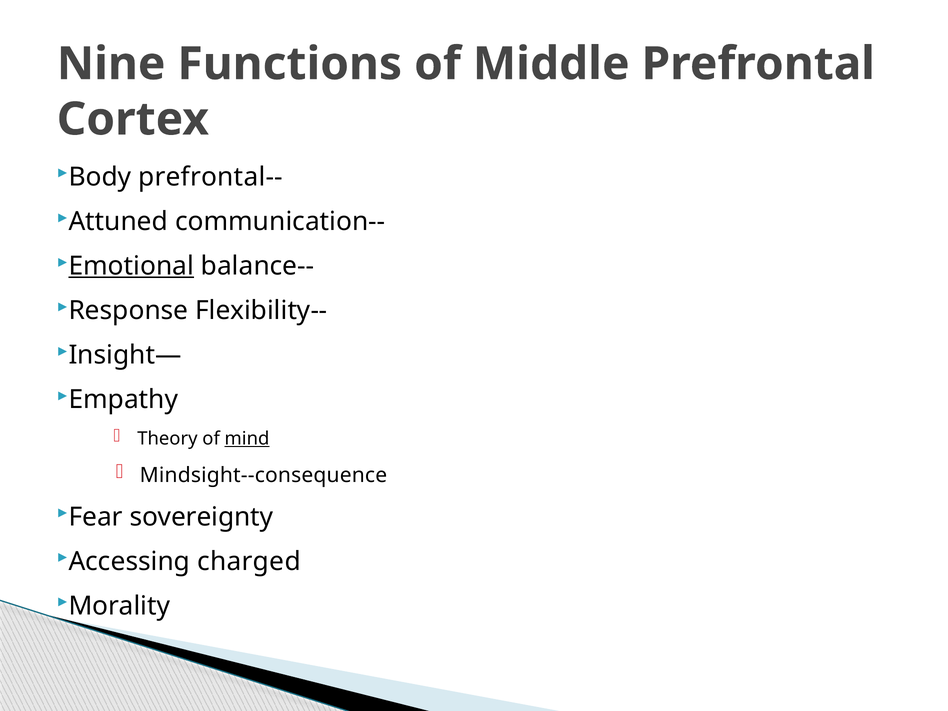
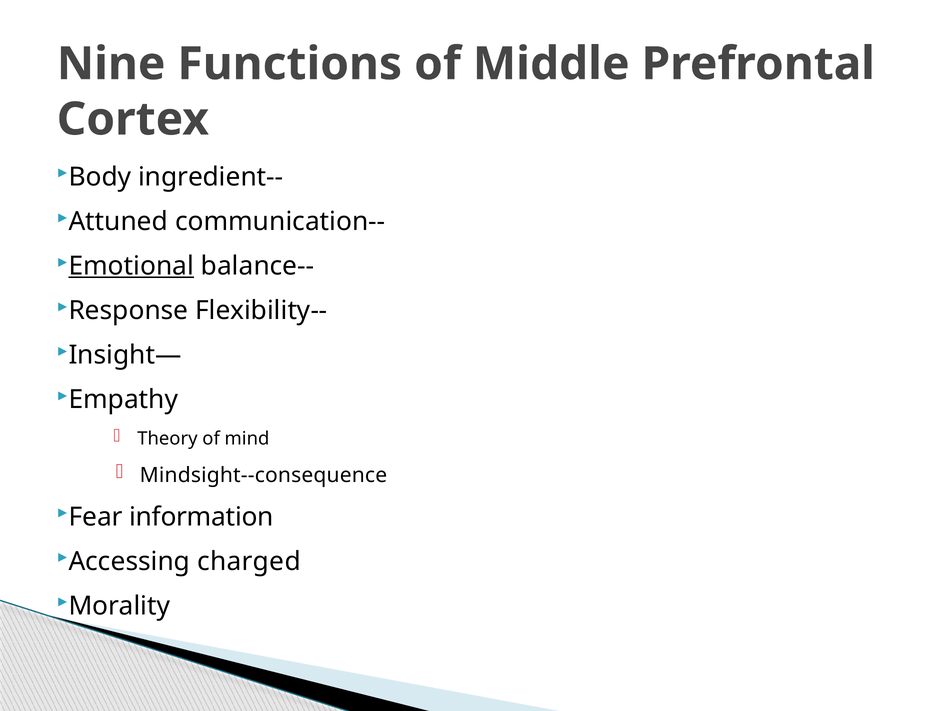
prefrontal--: prefrontal-- -> ingredient-- (211, 177)
mind underline: present -> none (247, 439)
sovereignty: sovereignty -> information (201, 517)
